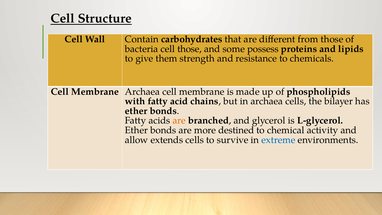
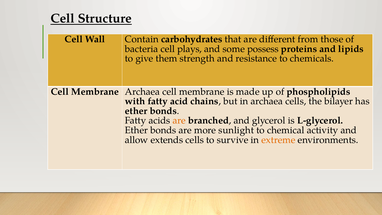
cell those: those -> plays (190, 49)
destined: destined -> sunlight (236, 130)
extreme colour: blue -> orange (278, 140)
